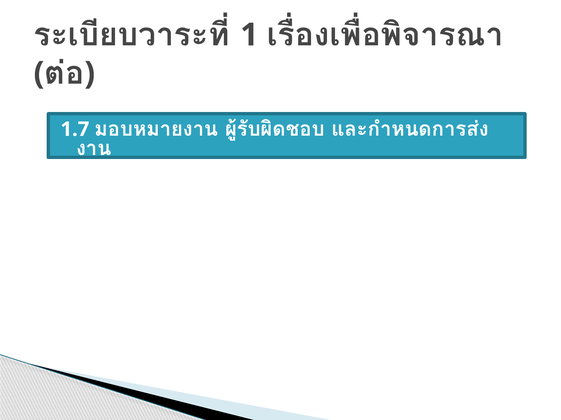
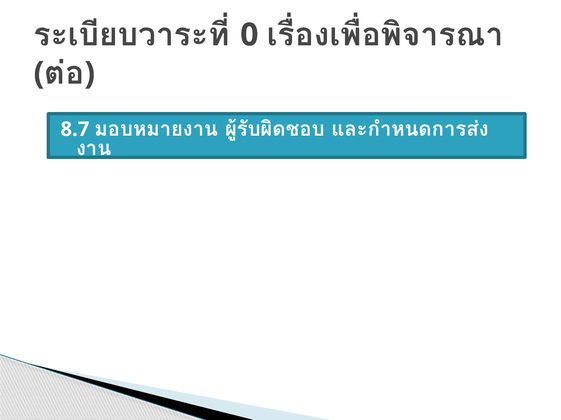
1: 1 -> 0 (249, 35)
1.7: 1.7 -> 8.7 (75, 129)
